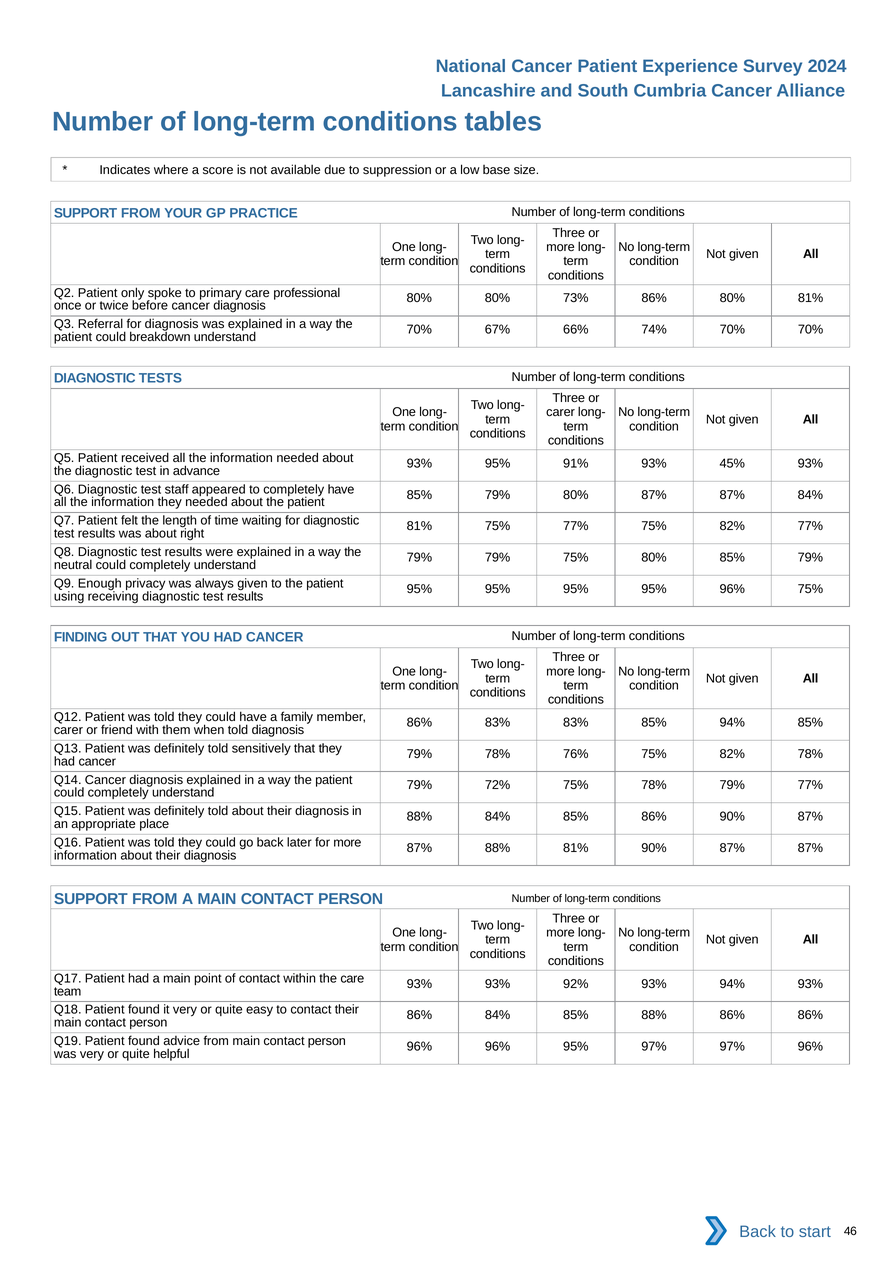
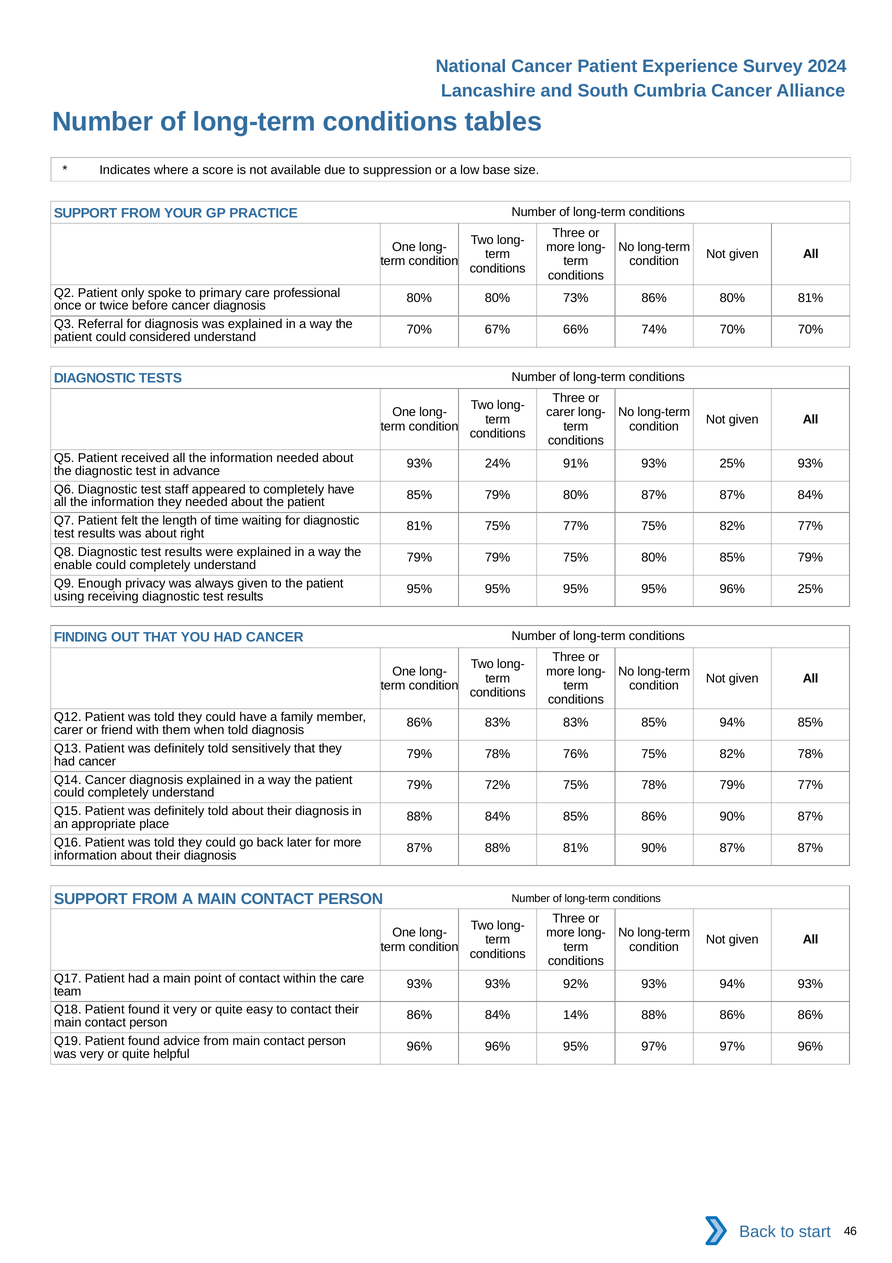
breakdown: breakdown -> considered (160, 337)
93% 95%: 95% -> 24% (498, 463)
93% 45%: 45% -> 25% (732, 463)
neutral: neutral -> enable (73, 565)
96% 75%: 75% -> 25% (810, 588)
86% 84% 85%: 85% -> 14% (576, 1015)
